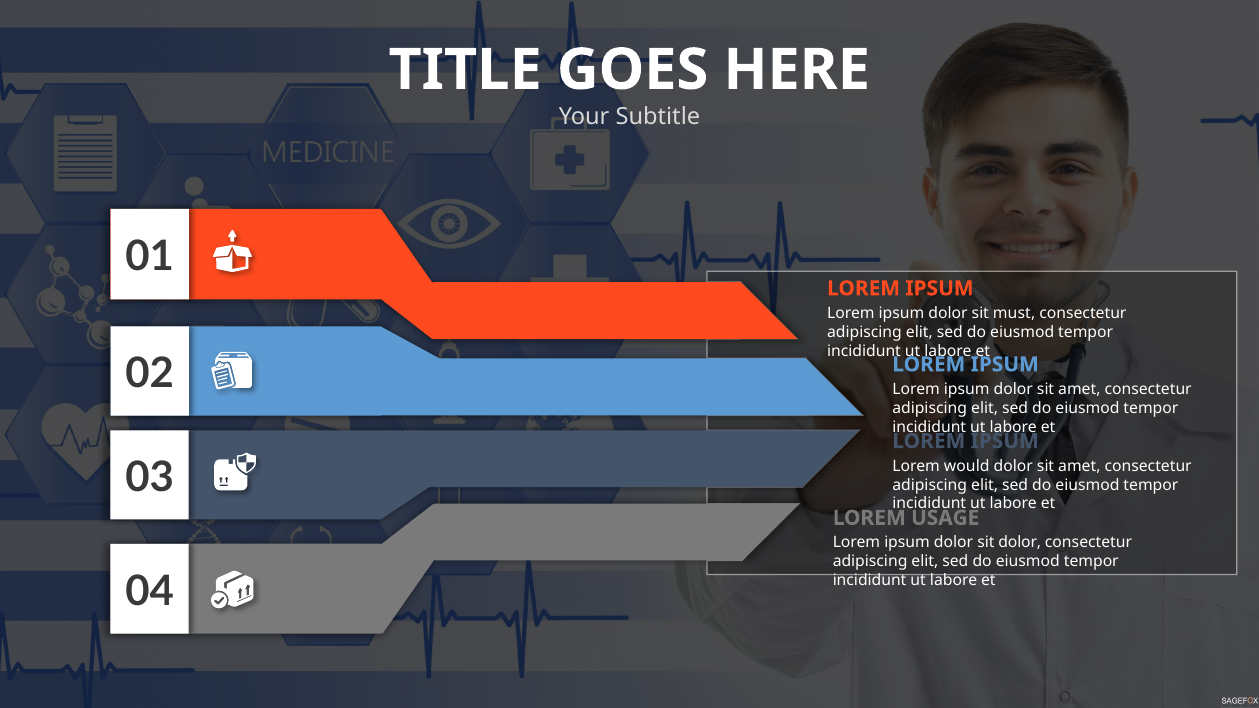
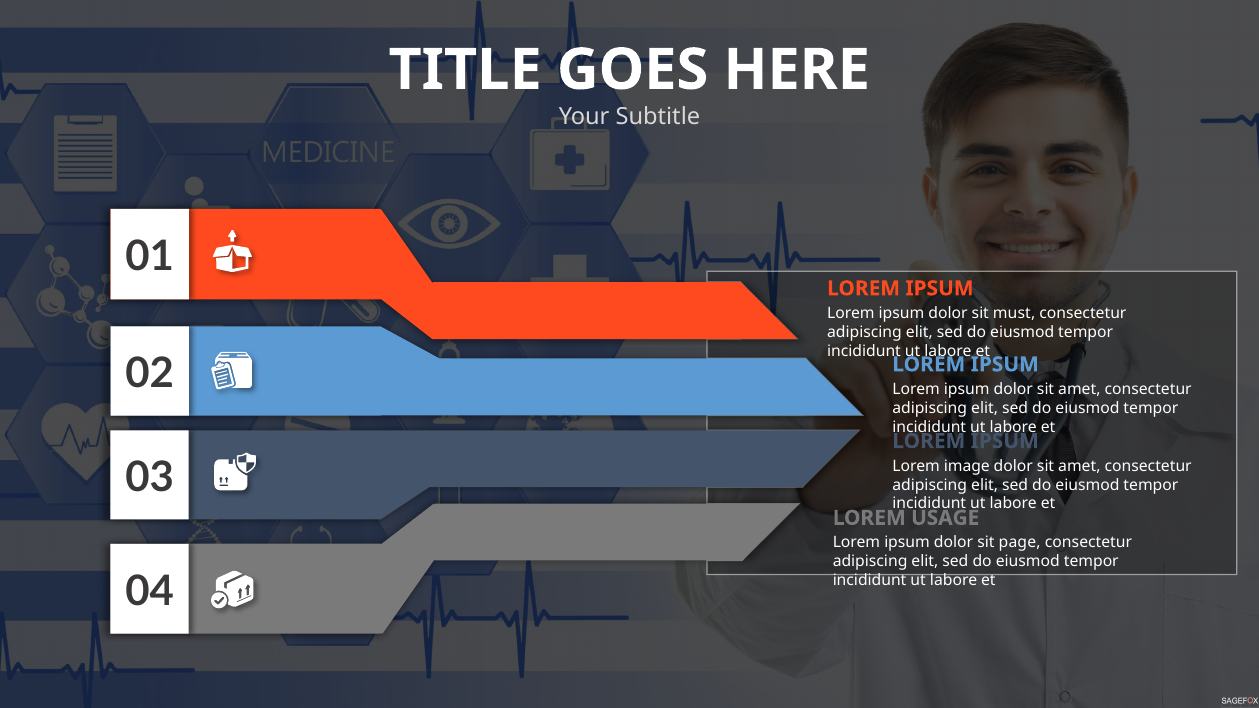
would: would -> image (967, 466)
sit dolor: dolor -> page (1020, 543)
